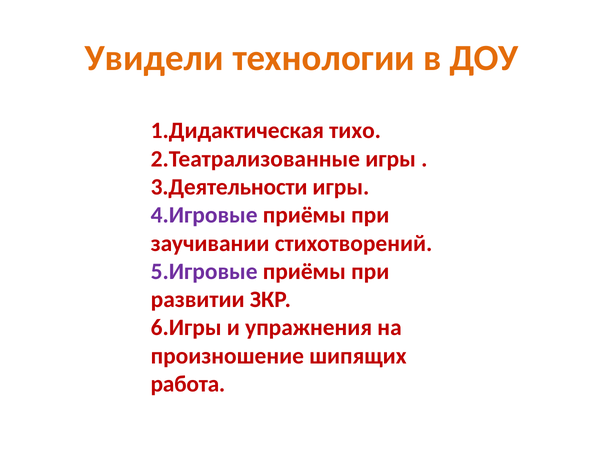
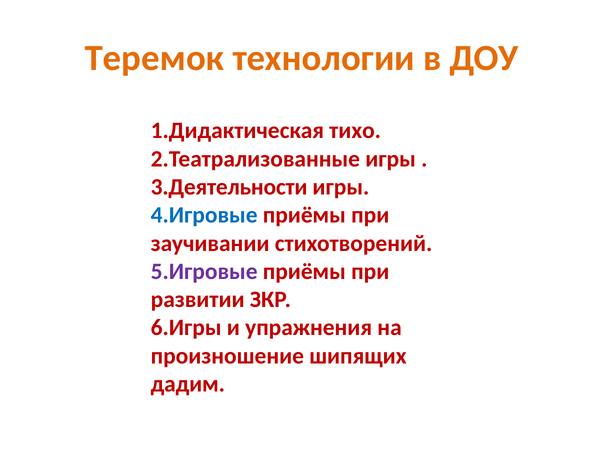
Увидели: Увидели -> Теремок (154, 58)
4.Игровые colour: purple -> blue (204, 215)
работа: работа -> дадим (188, 384)
